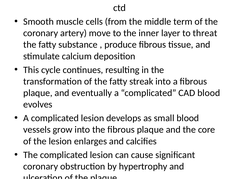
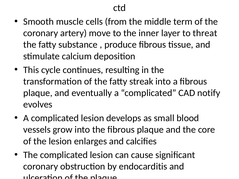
CAD blood: blood -> notify (209, 93)
hypertrophy: hypertrophy -> endocarditis (143, 167)
